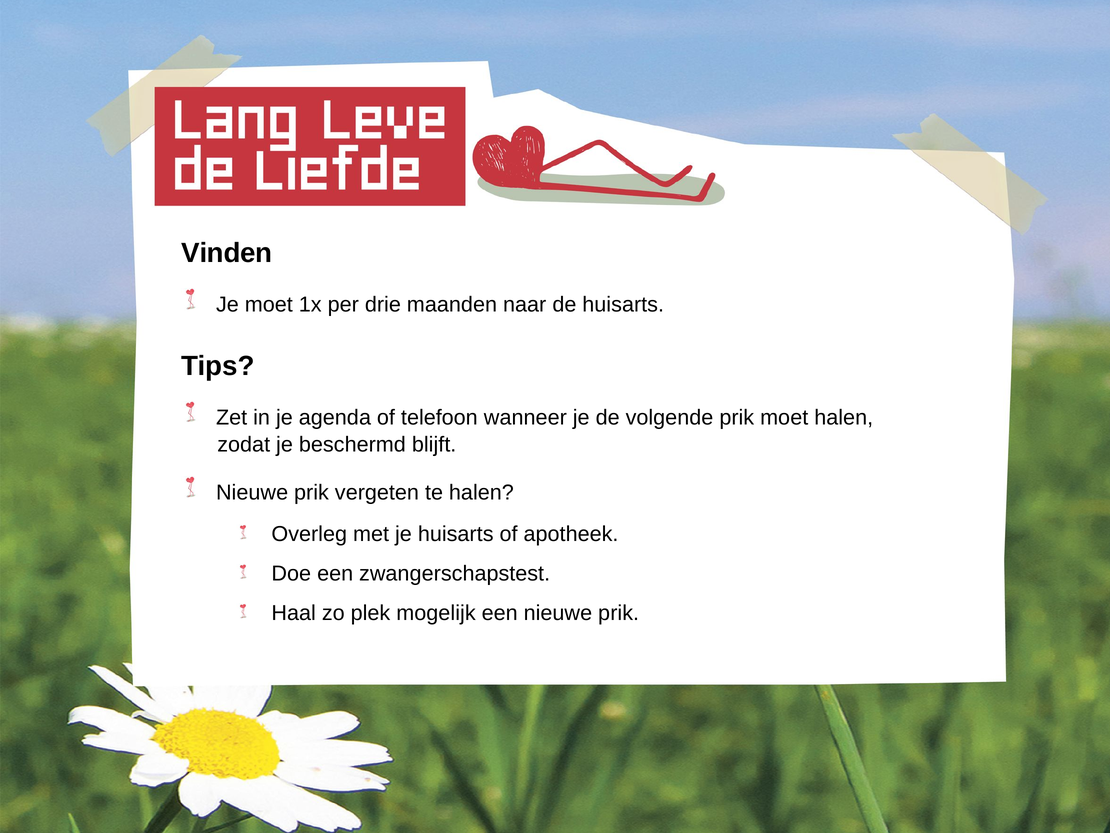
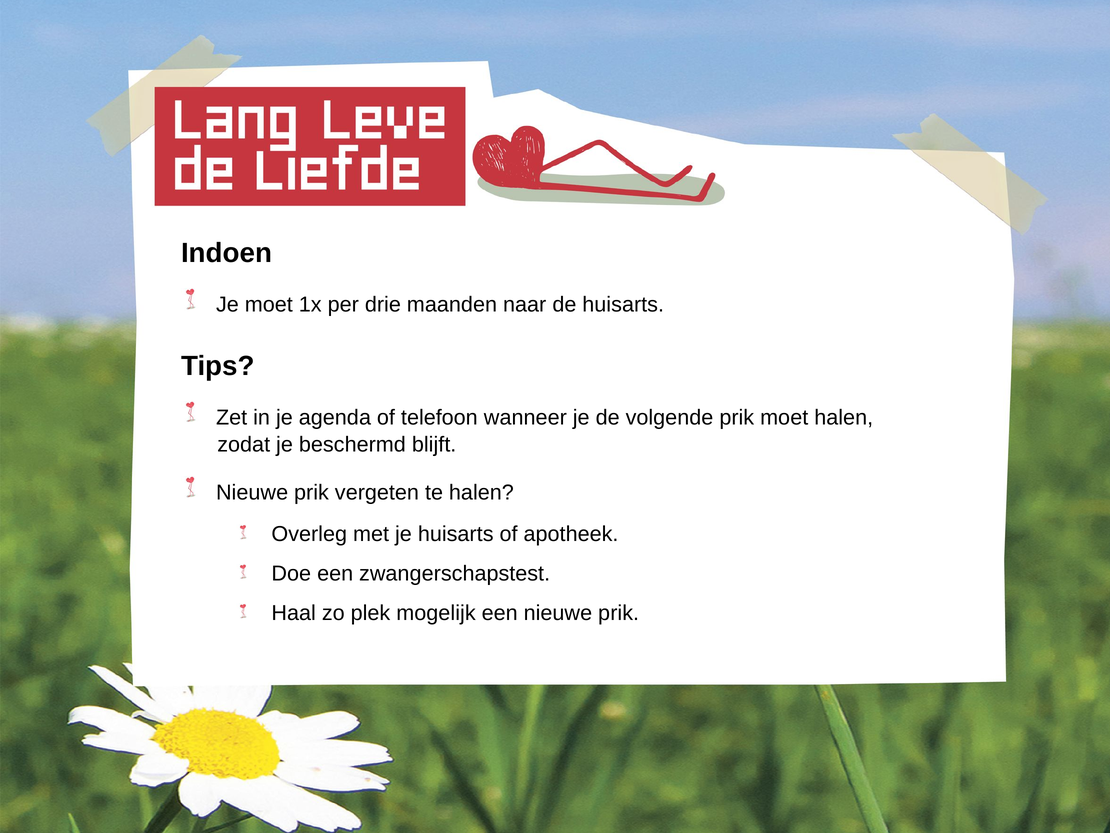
Vinden: Vinden -> Indoen (227, 253)
